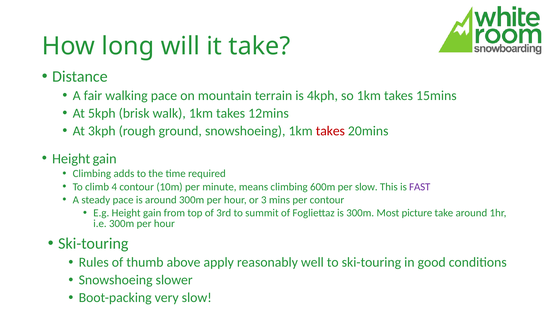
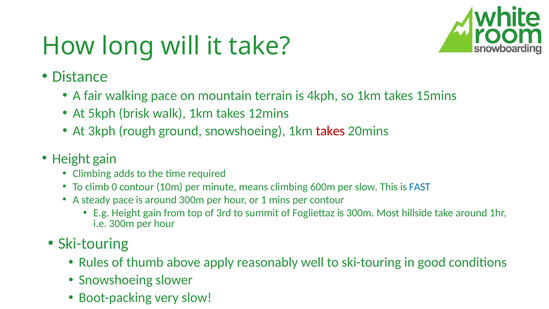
4: 4 -> 0 (114, 187)
FAST colour: purple -> blue (420, 187)
3: 3 -> 1 (264, 200)
picture: picture -> hillside (417, 213)
